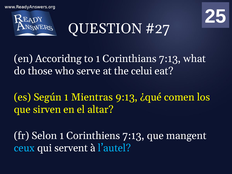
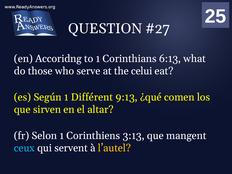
Corinthians 7:13: 7:13 -> 6:13 (170, 59)
Mientras: Mientras -> Différent (92, 97)
Corinthiens 7:13: 7:13 -> 3:13 (134, 136)
l’autel colour: light blue -> yellow (114, 148)
